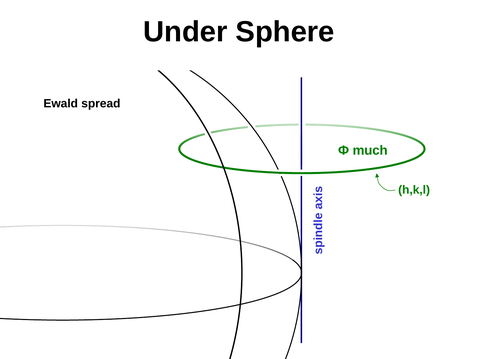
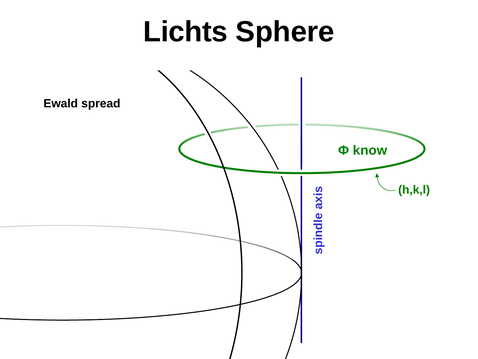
Under: Under -> Lichts (185, 32)
much: much -> know (370, 150)
